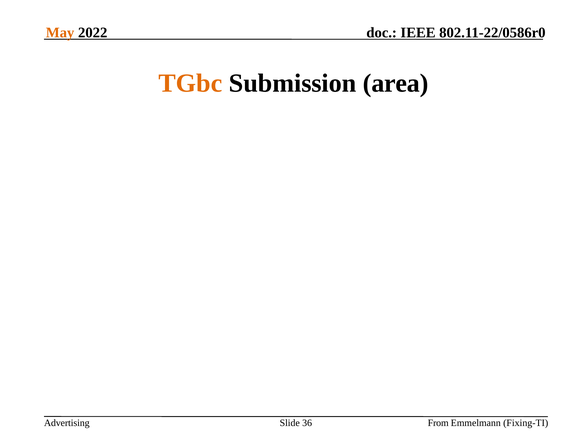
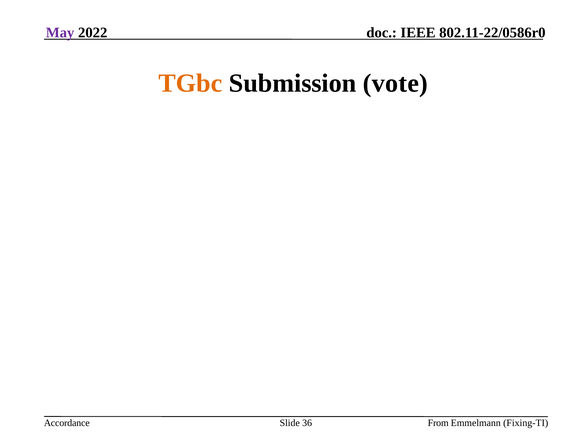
May colour: orange -> purple (60, 33)
area: area -> vote (395, 83)
Advertising: Advertising -> Accordance (67, 422)
